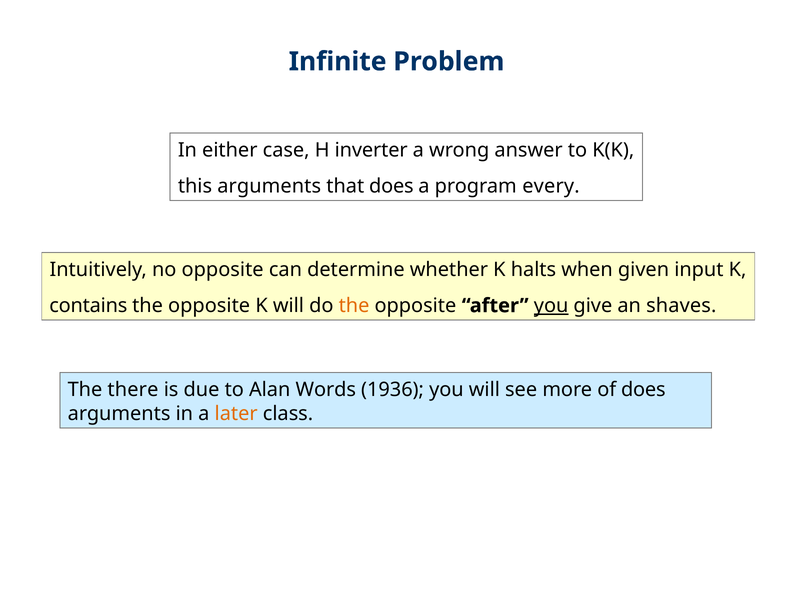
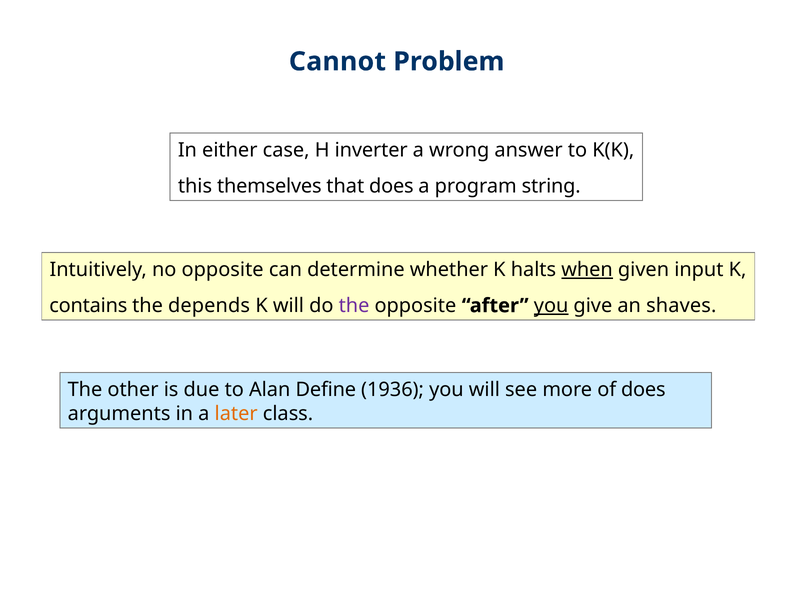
Infinite: Infinite -> Cannot (337, 62)
this arguments: arguments -> themselves (269, 186)
every: every -> string (551, 186)
when underline: none -> present (587, 270)
opposite: opposite -> depends (209, 306)
the colour: orange -> purple (354, 306)
there: there -> other (133, 390)
Words: Words -> Define (326, 390)
